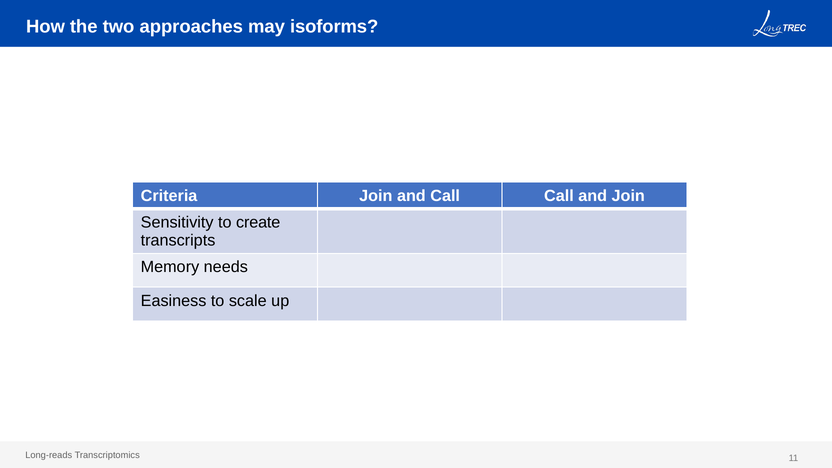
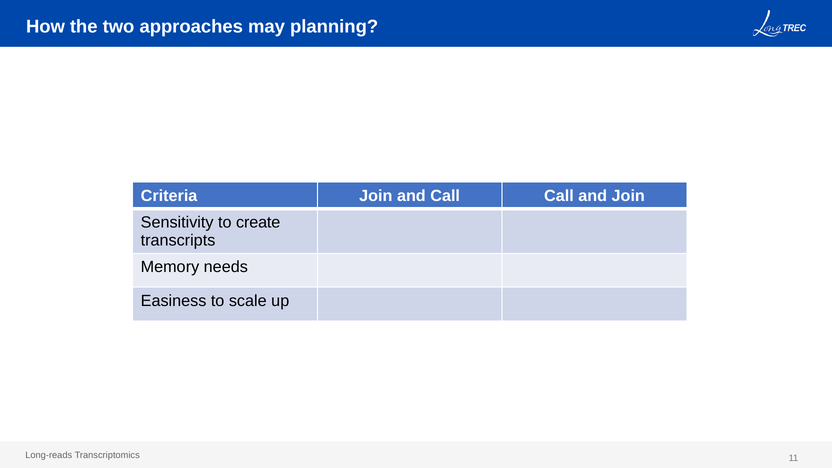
isoforms: isoforms -> planning (334, 26)
